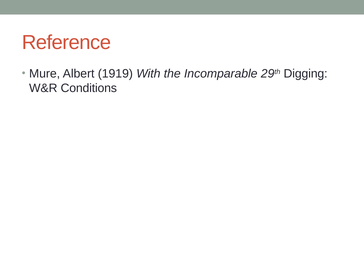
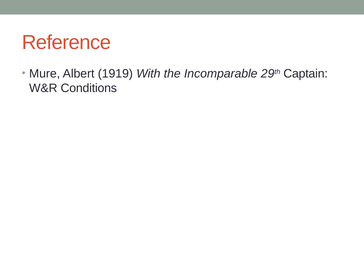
Digging: Digging -> Captain (306, 74)
